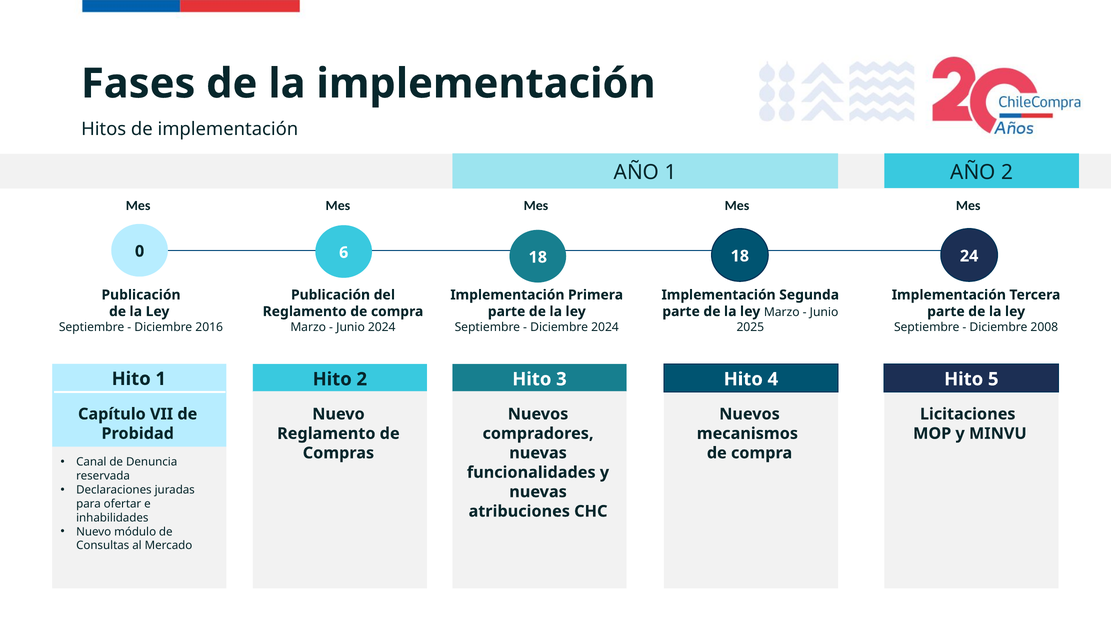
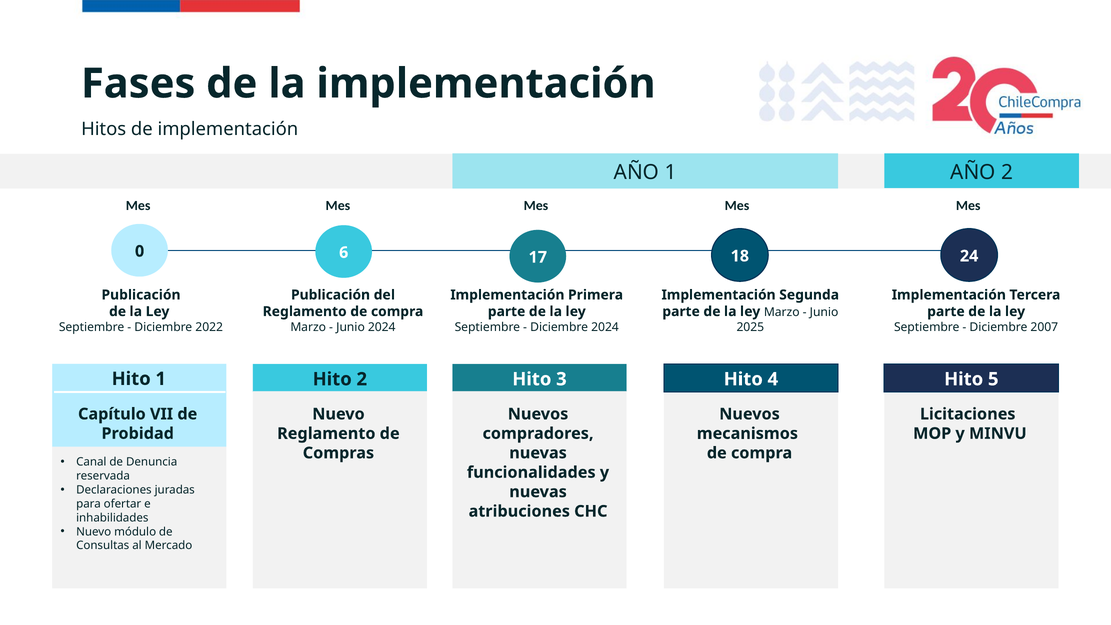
6 18: 18 -> 17 (538, 257)
2016: 2016 -> 2022 (209, 327)
2008: 2008 -> 2007 (1044, 327)
